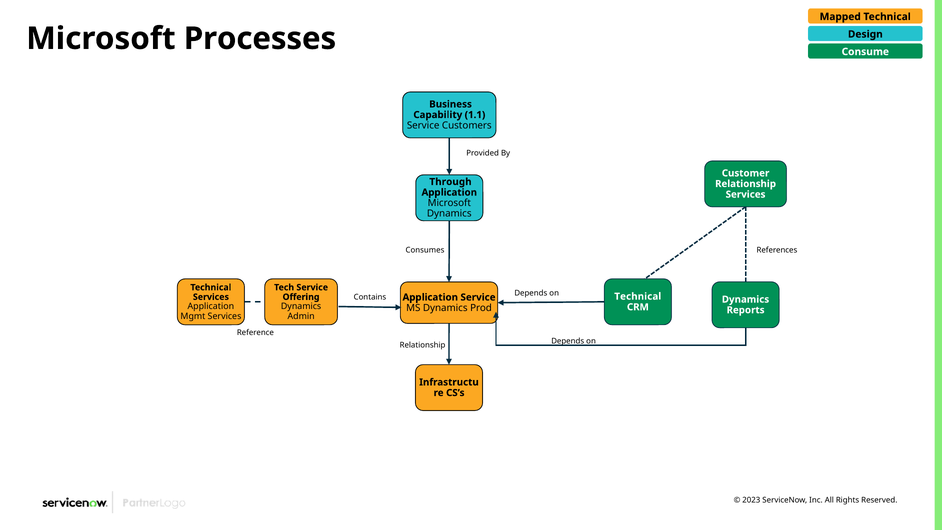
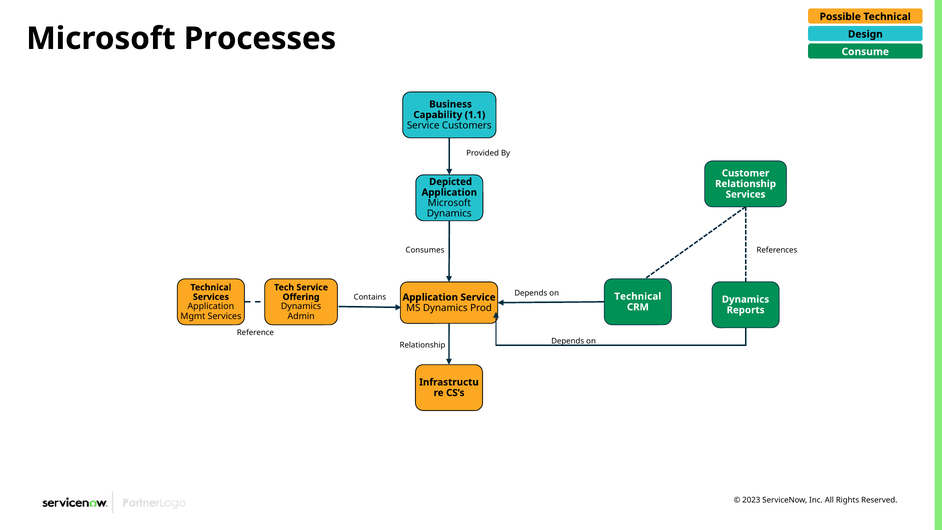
Mapped: Mapped -> Possible (840, 17)
Through: Through -> Depicted (451, 182)
